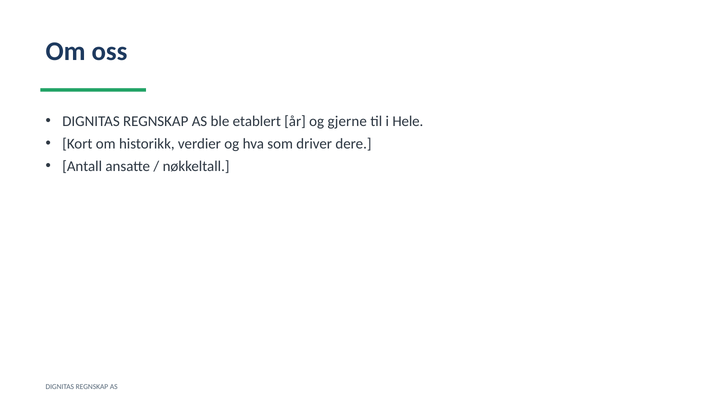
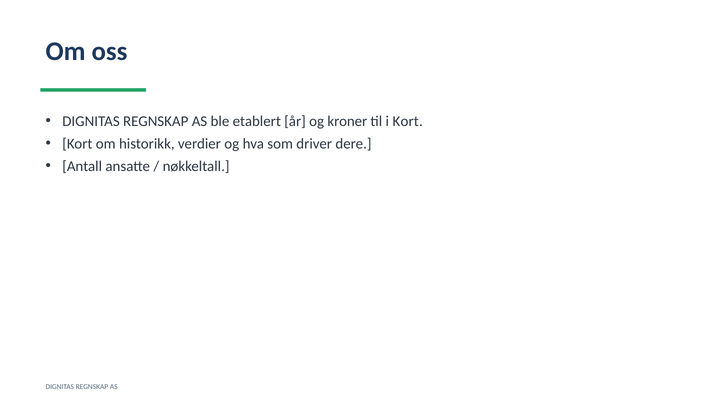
gjerne: gjerne -> kroner (347, 121)
i Hele: Hele -> Kort (408, 121)
